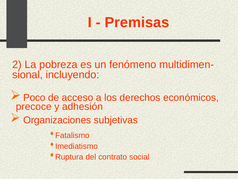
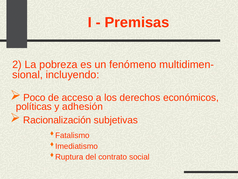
precoce: precoce -> políticas (34, 106)
Organizaciones: Organizaciones -> Racionalización (57, 120)
